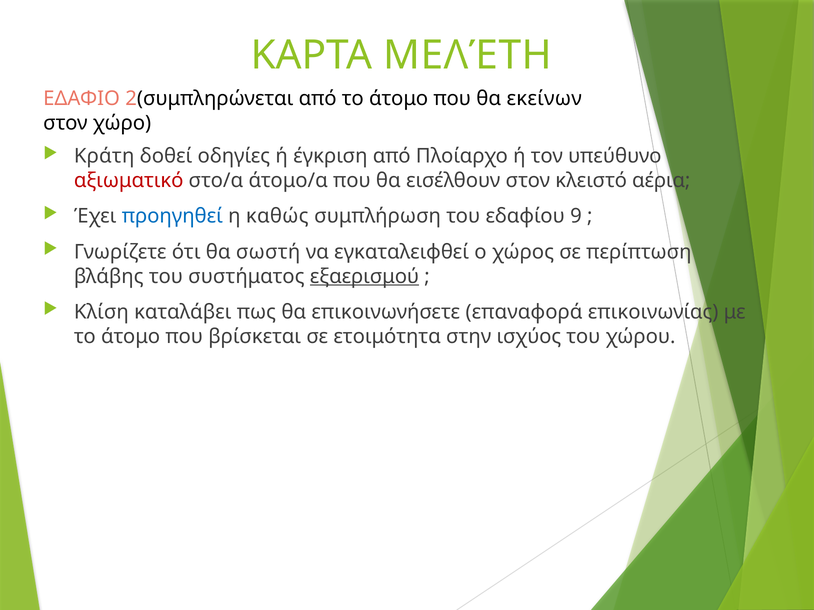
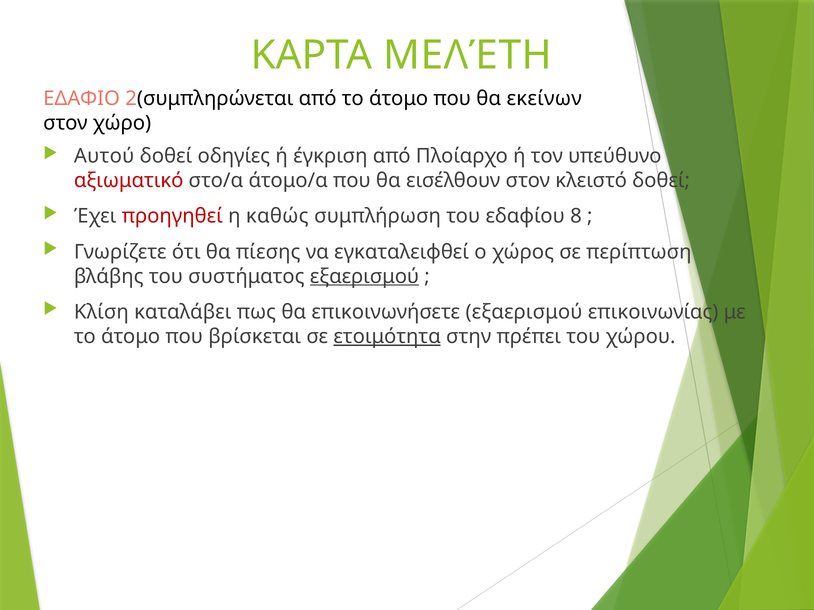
Κράτη: Κράτη -> Αυτού (104, 156)
κλειστό αέρια: αέρια -> δοθεί (661, 181)
προηγηθεί colour: blue -> red (172, 216)
9: 9 -> 8 (576, 216)
σωστή: σωστή -> πίεσης (268, 252)
επικοινωνήσετε επαναφορά: επαναφορά -> εξαερισμού (524, 312)
ετοιμότητα underline: none -> present (387, 337)
ισχύος: ισχύος -> πρέπει (529, 337)
